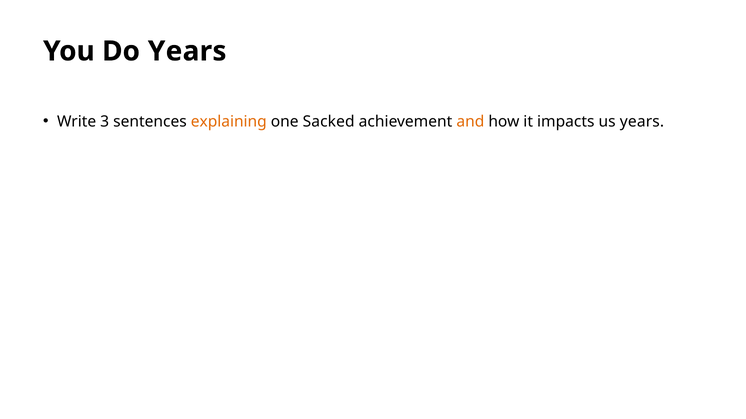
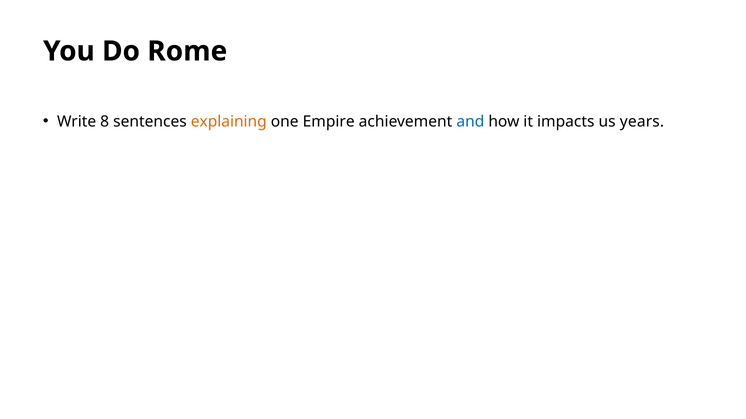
Do Years: Years -> Rome (187, 51)
3: 3 -> 8 (105, 122)
Sacked: Sacked -> Empire (329, 122)
and colour: orange -> blue (470, 122)
